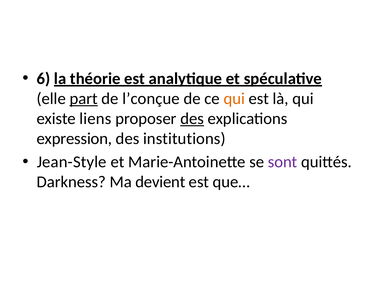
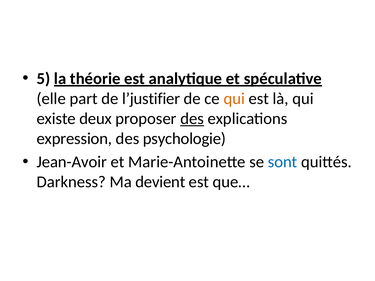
6: 6 -> 5 (43, 79)
part underline: present -> none (84, 99)
l’conçue: l’conçue -> l’justifier (151, 99)
liens: liens -> deux (96, 119)
institutions: institutions -> psychologie (184, 139)
Jean-Style: Jean-Style -> Jean-Avoir (72, 162)
sont colour: purple -> blue (283, 162)
